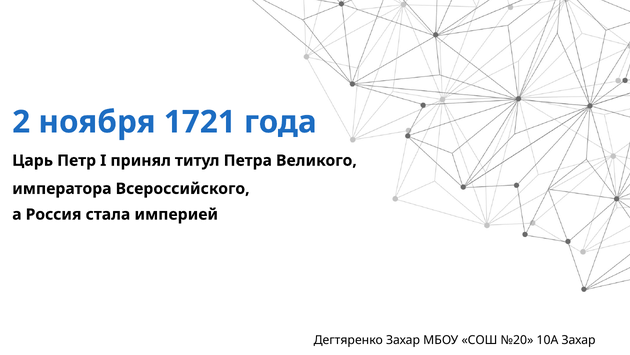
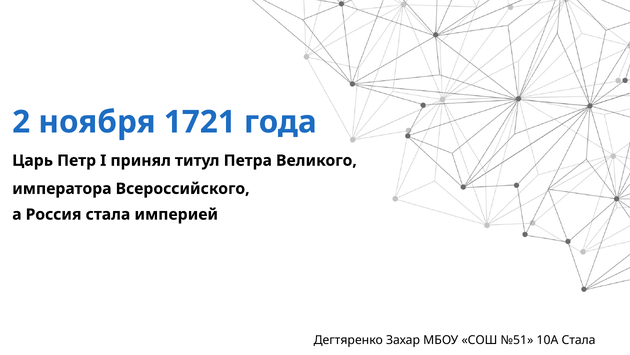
№20: №20 -> №51 (517, 340)
10А Захар: Захар -> Стала (579, 340)
